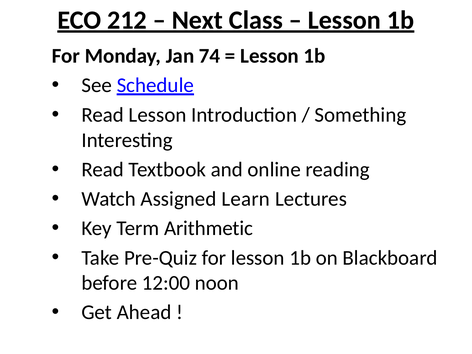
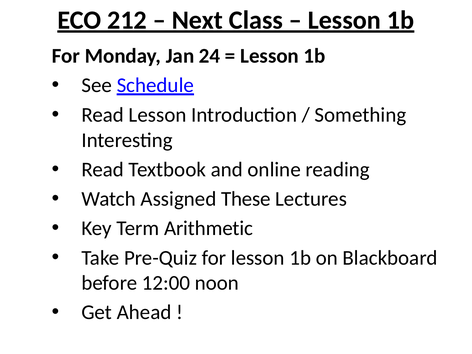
74: 74 -> 24 (210, 56)
Learn: Learn -> These (246, 199)
